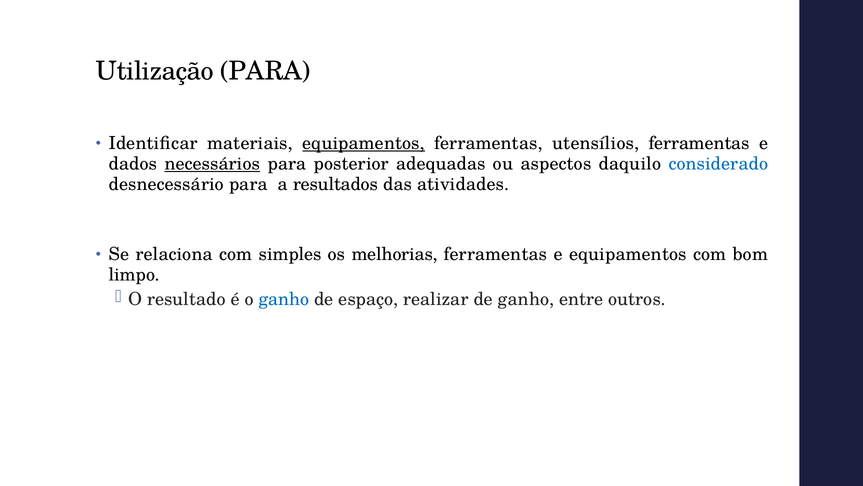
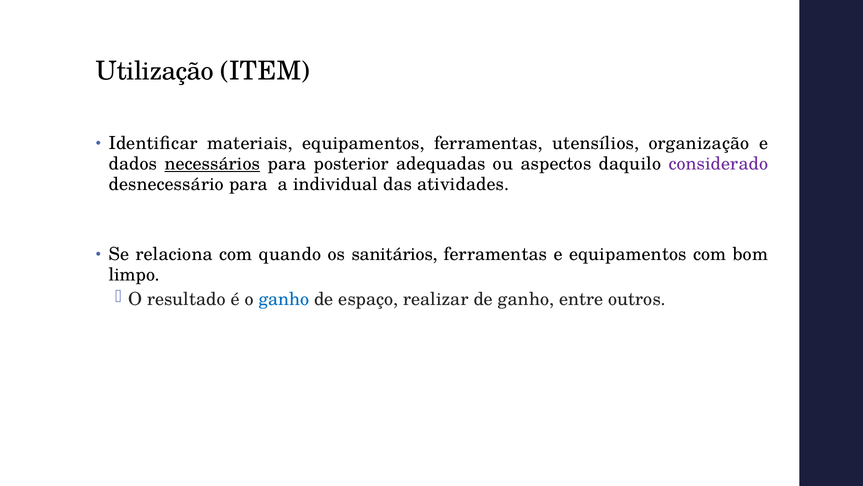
Utilização PARA: PARA -> ITEM (265, 71)
equipamentos underline: present -> none (364, 143)
utensílios ferramentas: ferramentas -> organização (699, 143)
considerado colour: blue -> purple (718, 164)
resultados: resultados -> individual (336, 184)
simples: simples -> quando (290, 254)
melhorias: melhorias -> sanitários (395, 254)
